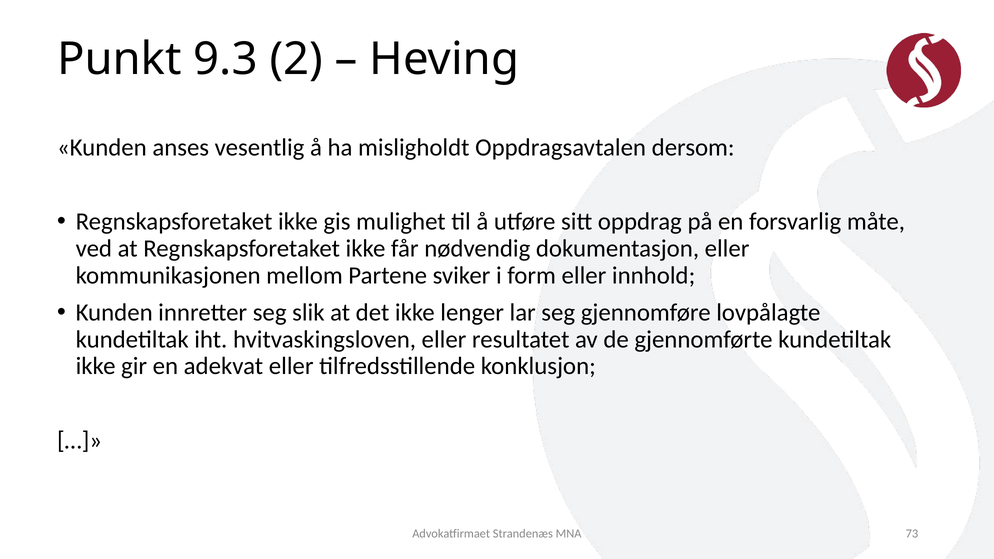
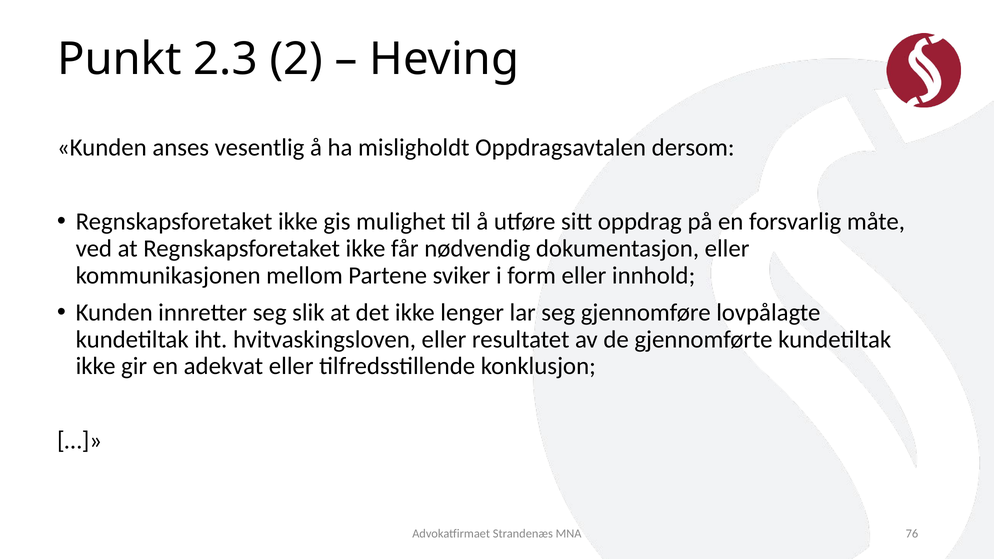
9.3: 9.3 -> 2.3 (226, 59)
73: 73 -> 76 (912, 534)
